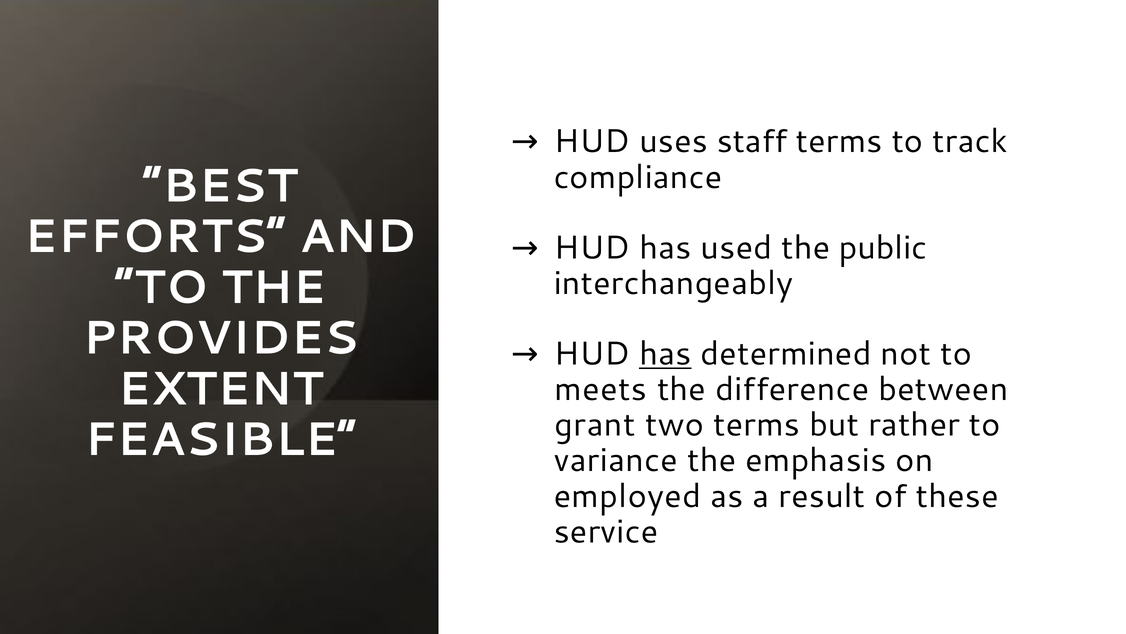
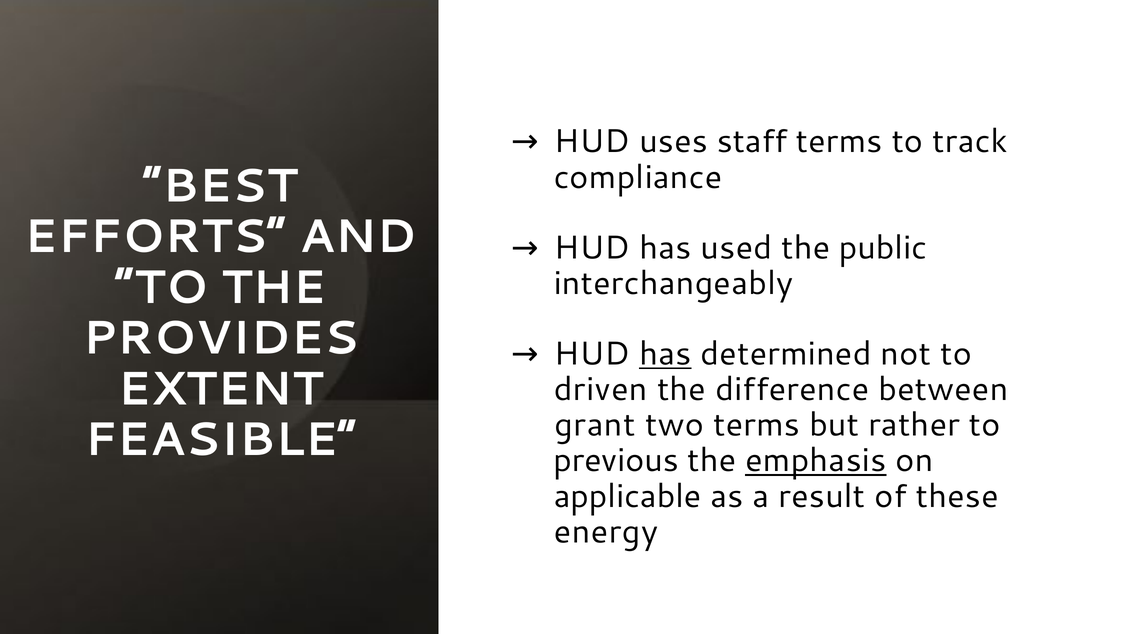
meets: meets -> driven (601, 389)
variance: variance -> previous (616, 460)
emphasis underline: none -> present (816, 460)
employed: employed -> applicable (628, 496)
service: service -> energy (606, 531)
